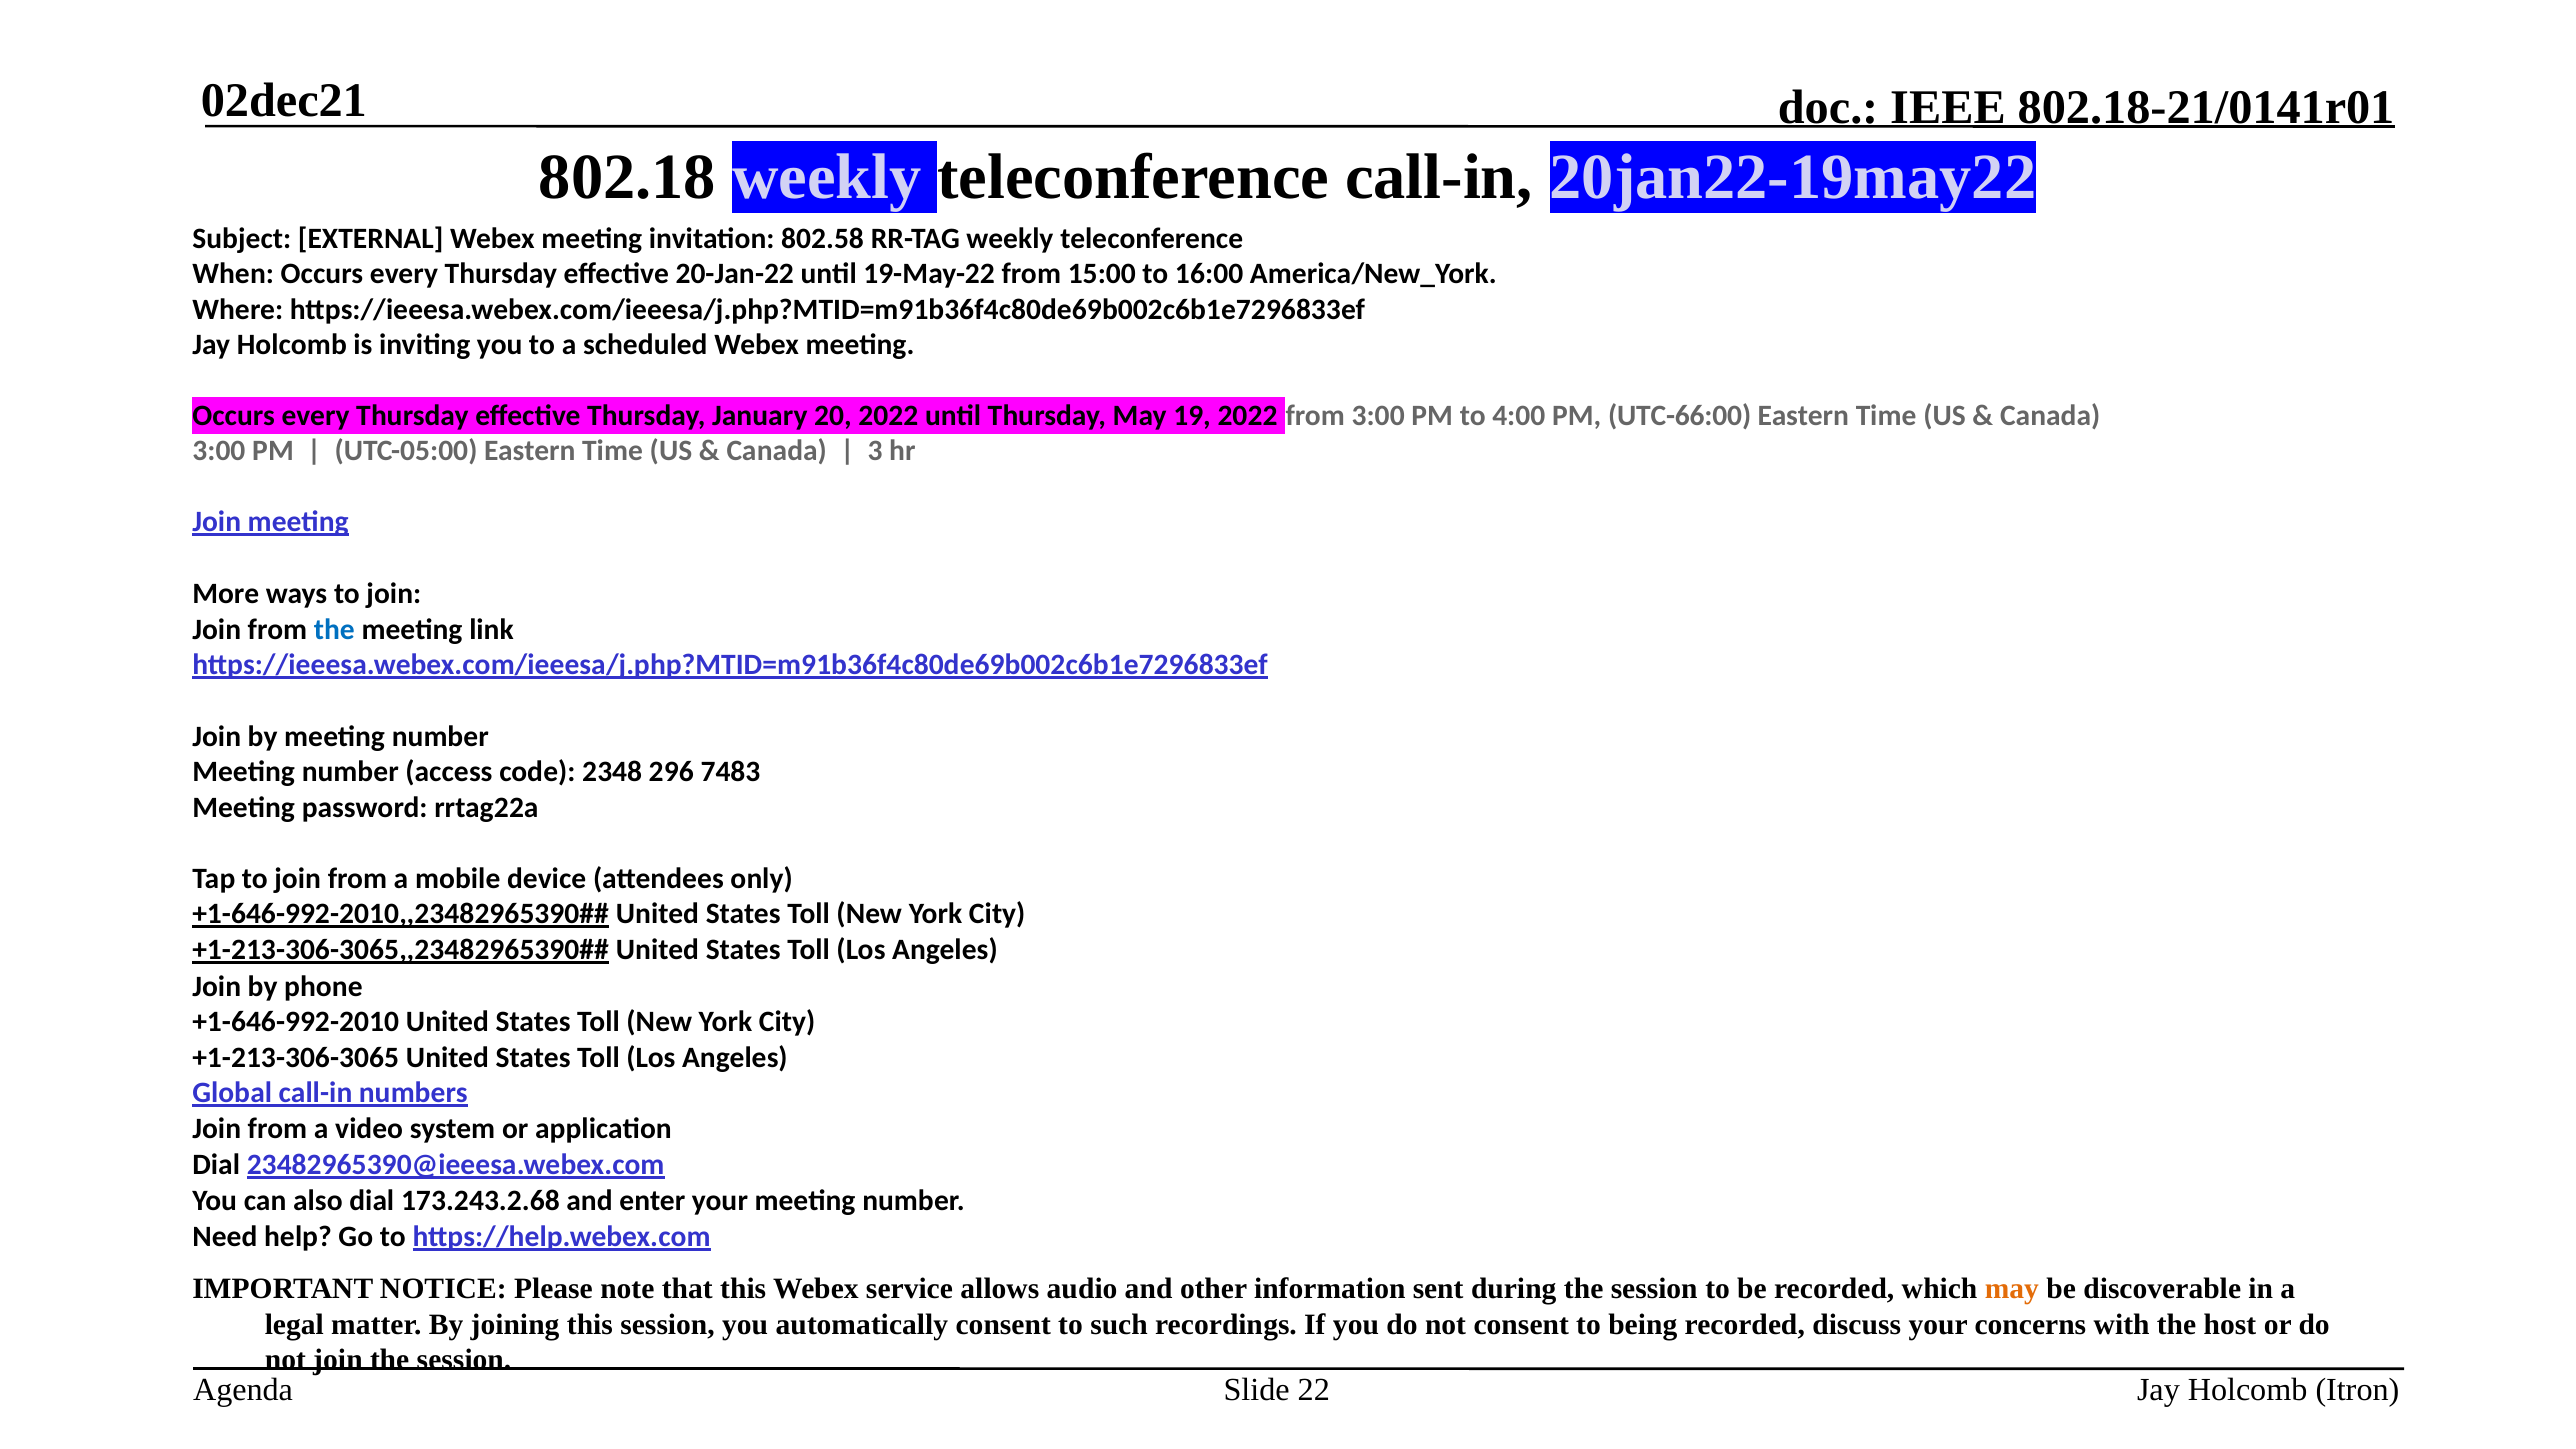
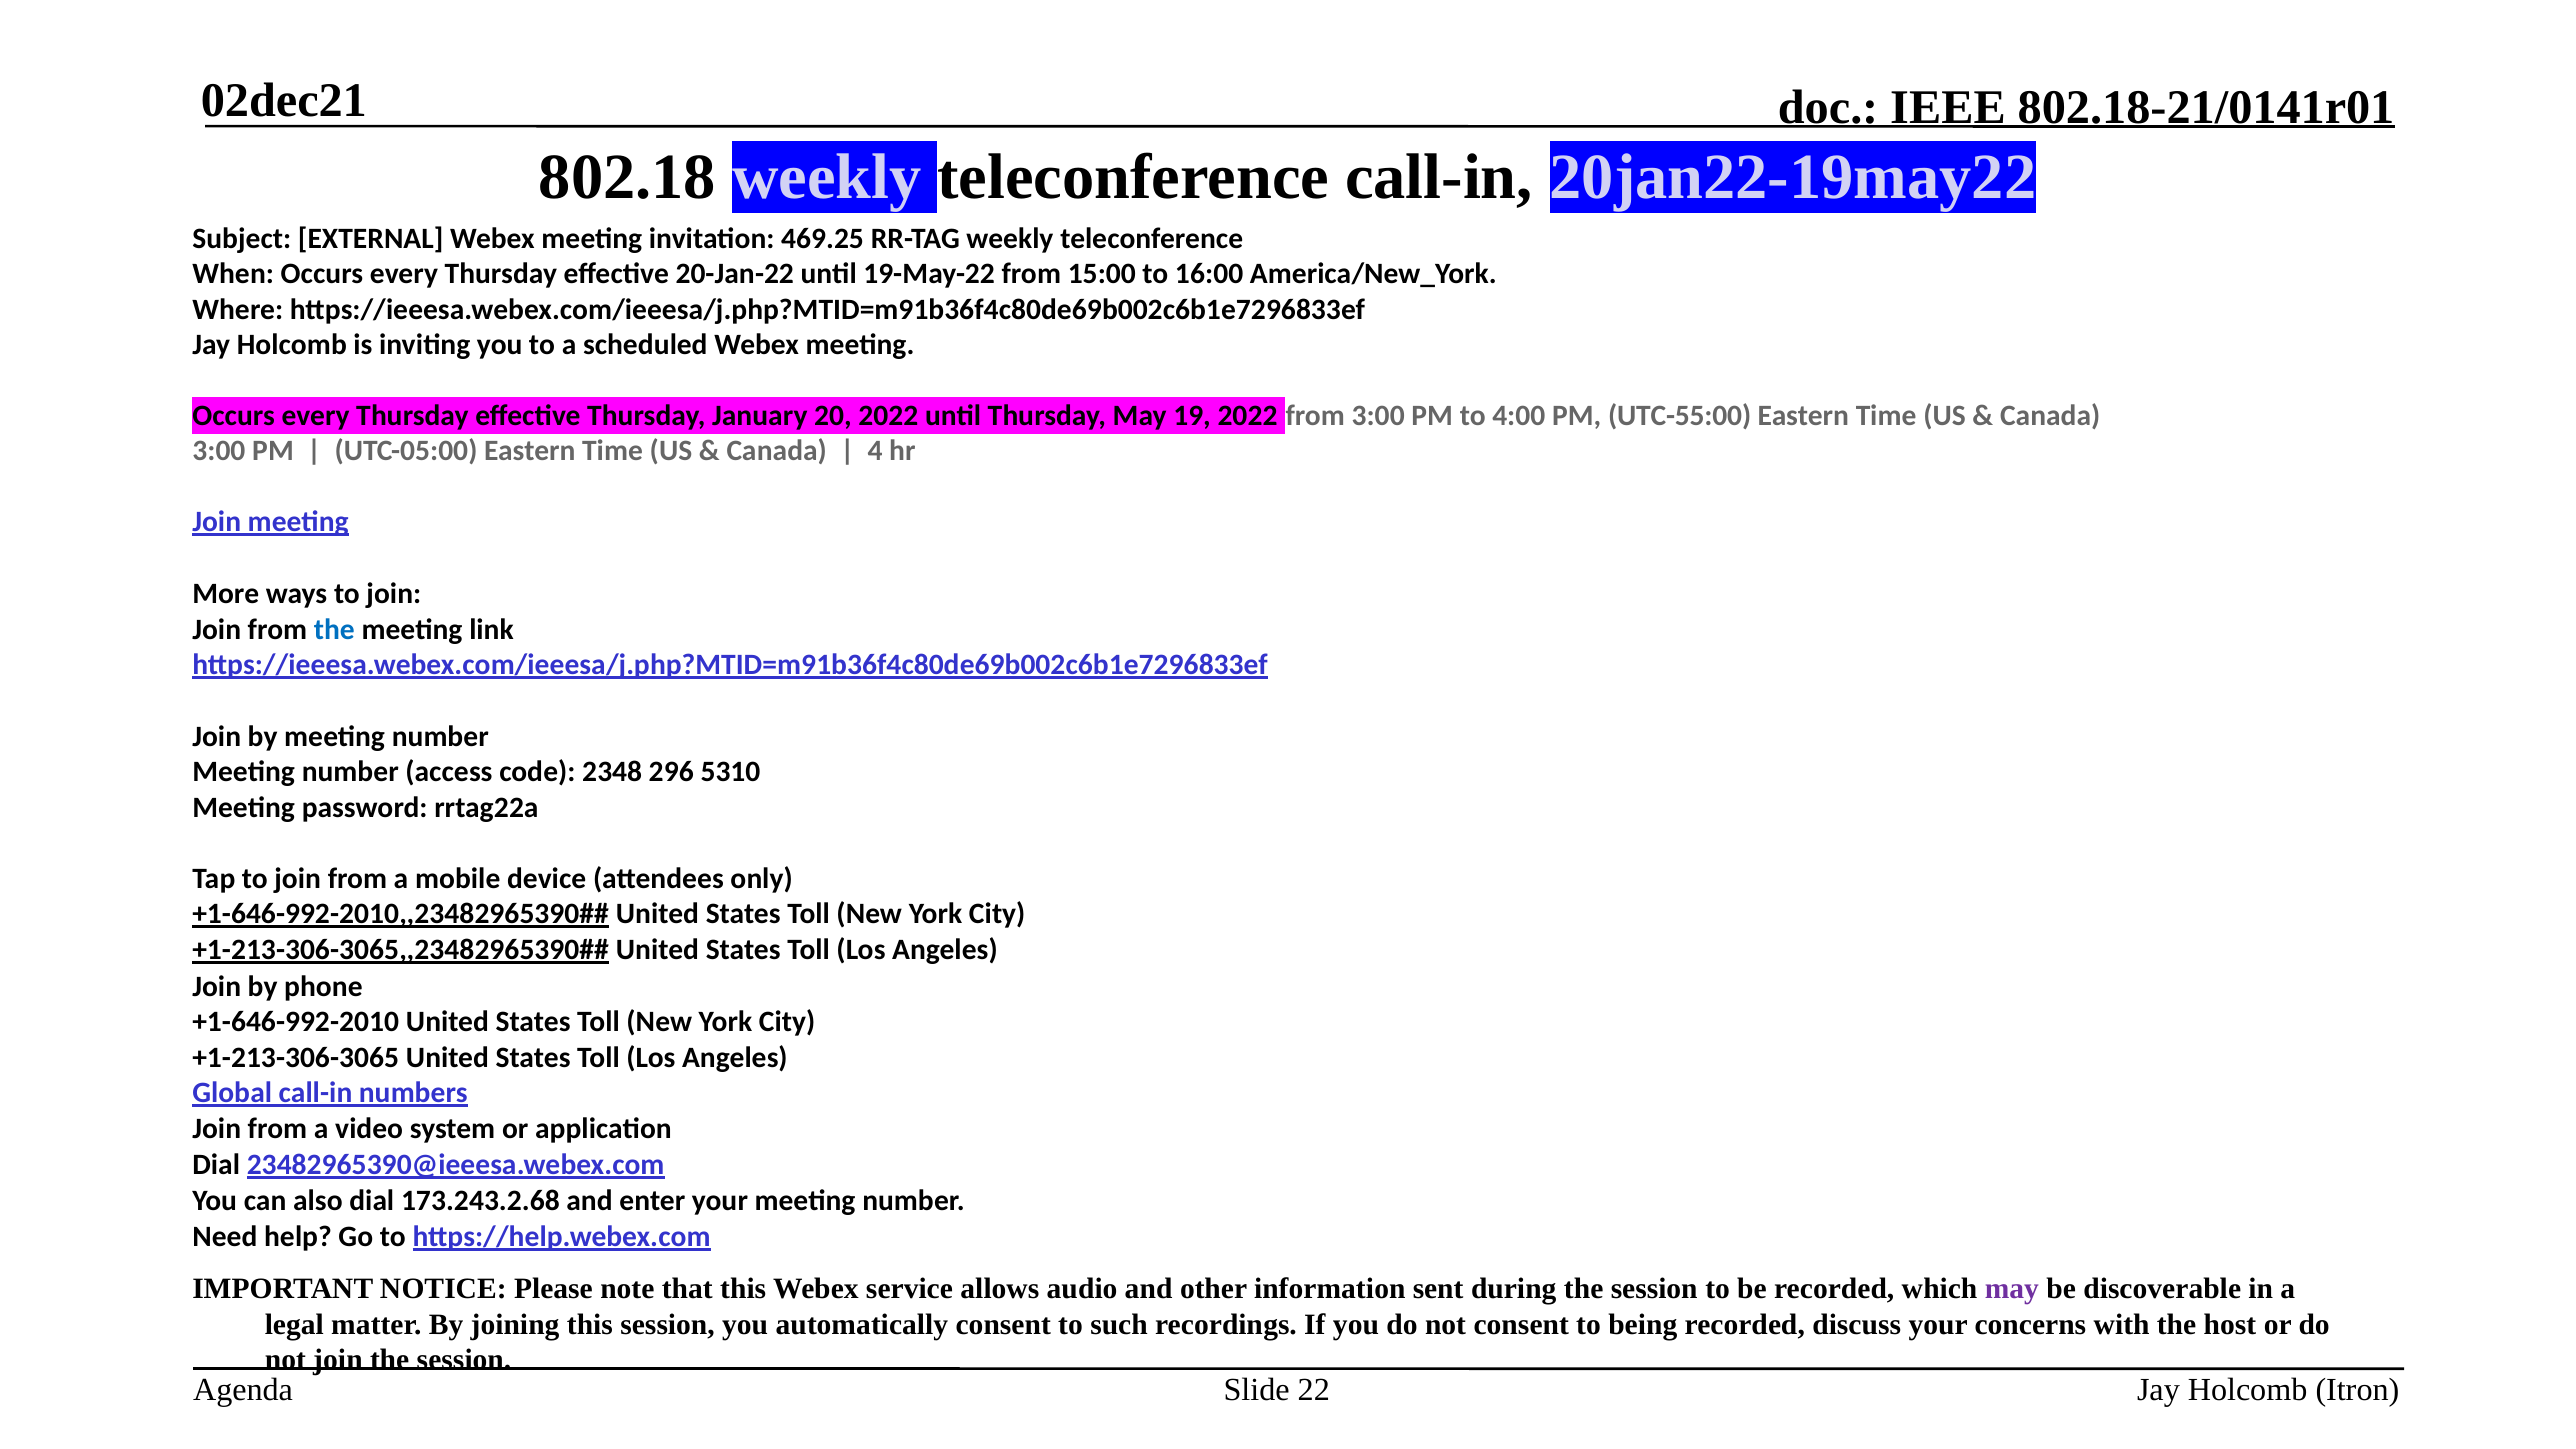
802.58: 802.58 -> 469.25 (823, 239)
UTC-66:00: UTC-66:00 -> UTC-55:00 (1680, 416)
3: 3 -> 4 (875, 451)
7483: 7483 -> 5310 (730, 772)
may colour: orange -> purple (2012, 1289)
